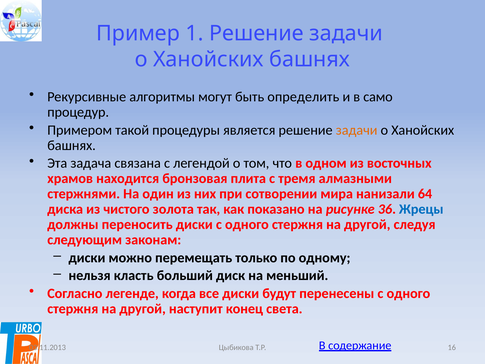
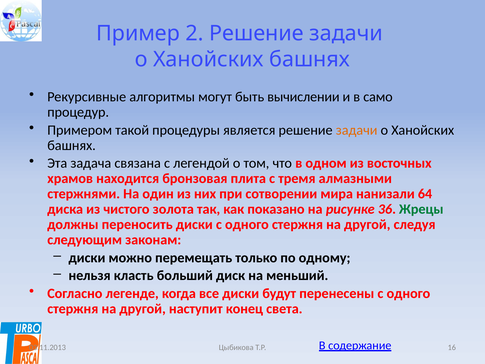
1: 1 -> 2 (195, 33)
определить: определить -> вычислении (303, 97)
Жрецы colour: blue -> green (421, 209)
